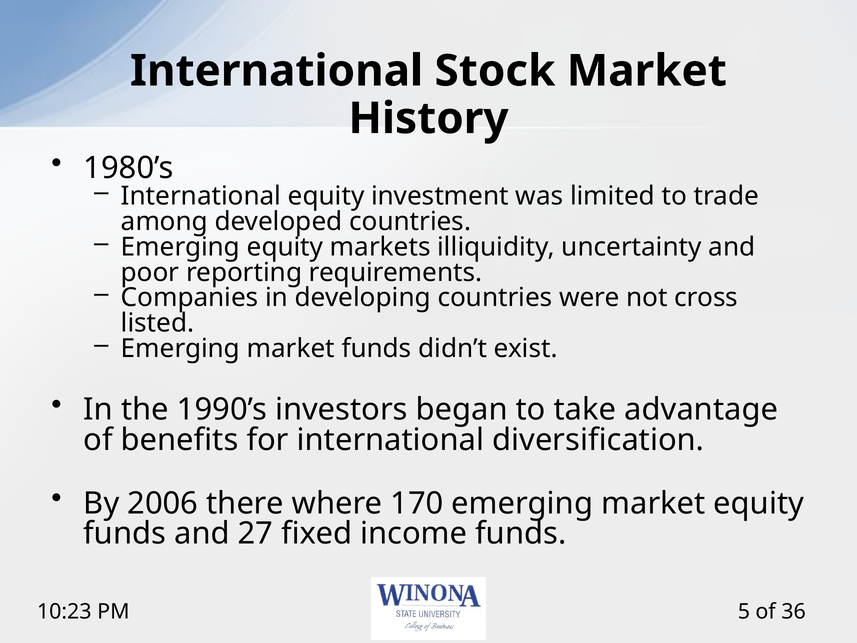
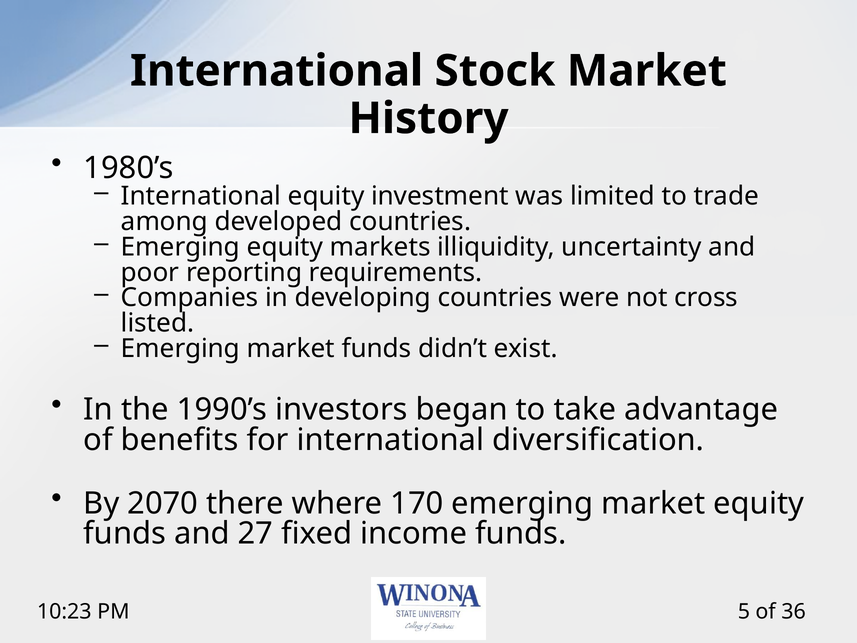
2006: 2006 -> 2070 (163, 503)
